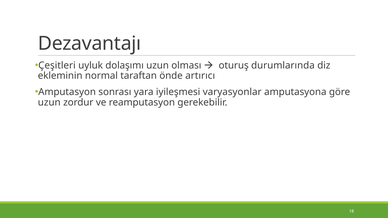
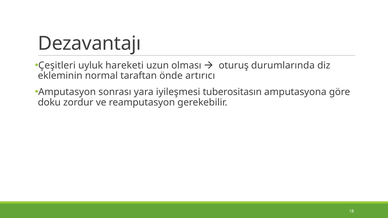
dolaşımı: dolaşımı -> hareketi (125, 65)
varyasyonlar: varyasyonlar -> tuberositasın (232, 92)
uzun: uzun -> doku (49, 102)
